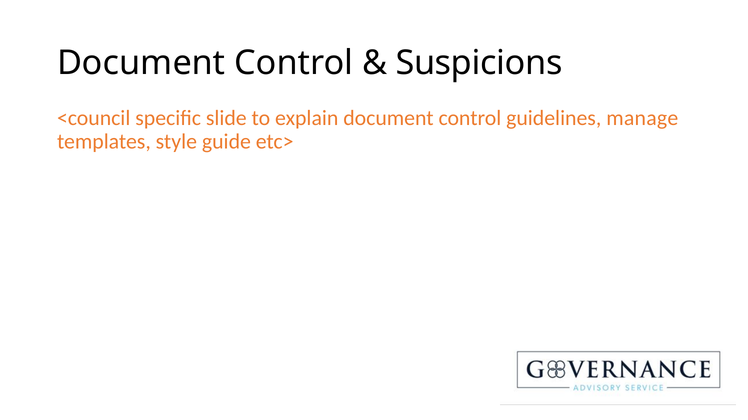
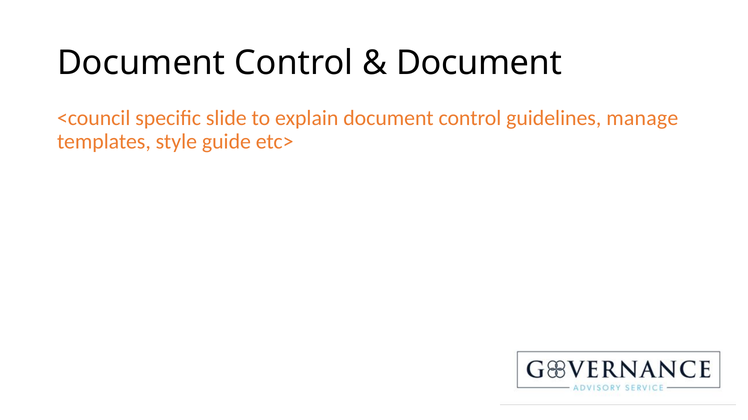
Suspicions: Suspicions -> Document (479, 63)
